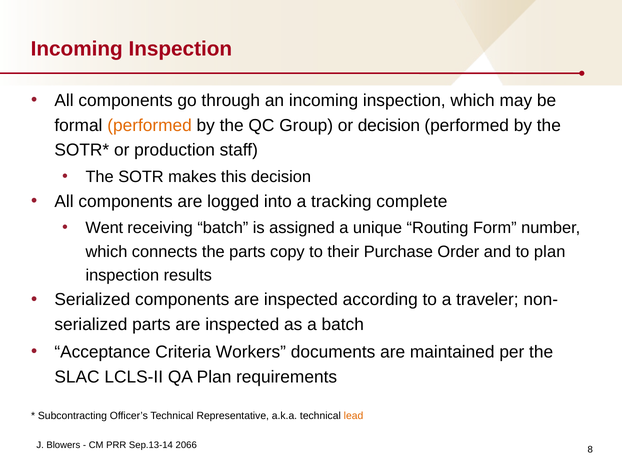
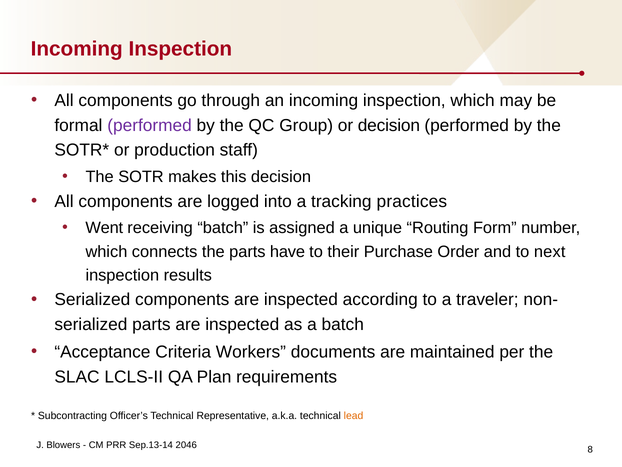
performed colour: orange -> purple (150, 125)
complete: complete -> practices (412, 201)
copy: copy -> have (287, 251)
to plan: plan -> next (550, 251)
2066: 2066 -> 2046 (186, 445)
